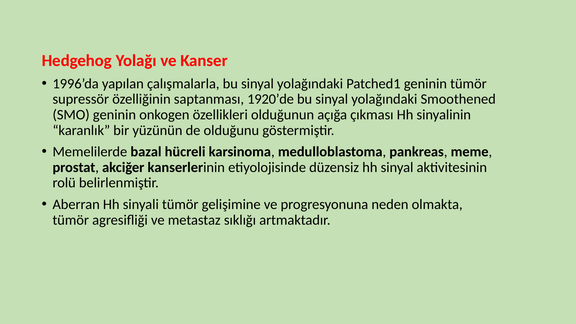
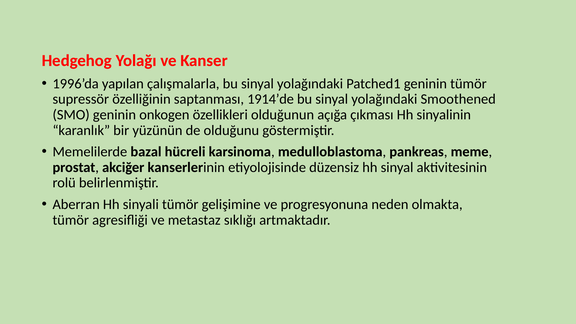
1920’de: 1920’de -> 1914’de (271, 99)
